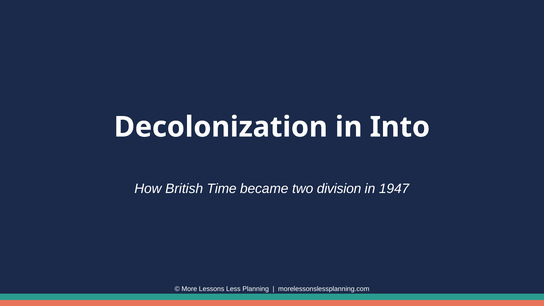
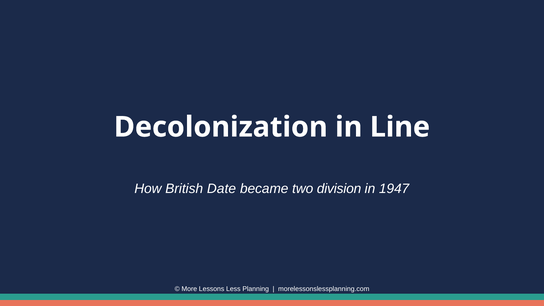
Into: Into -> Line (400, 127)
Time: Time -> Date (222, 189)
